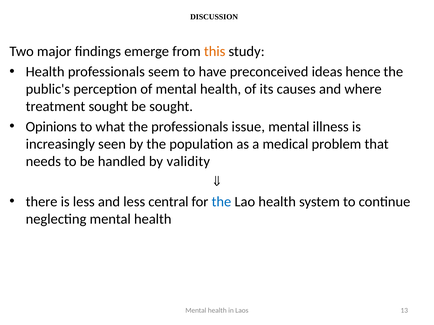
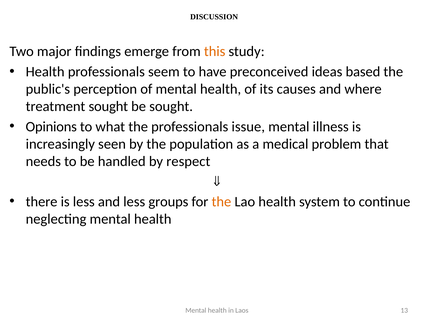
hence: hence -> based (363, 72)
validity: validity -> respect (188, 162)
central: central -> groups (168, 202)
the colour: blue -> orange (221, 202)
